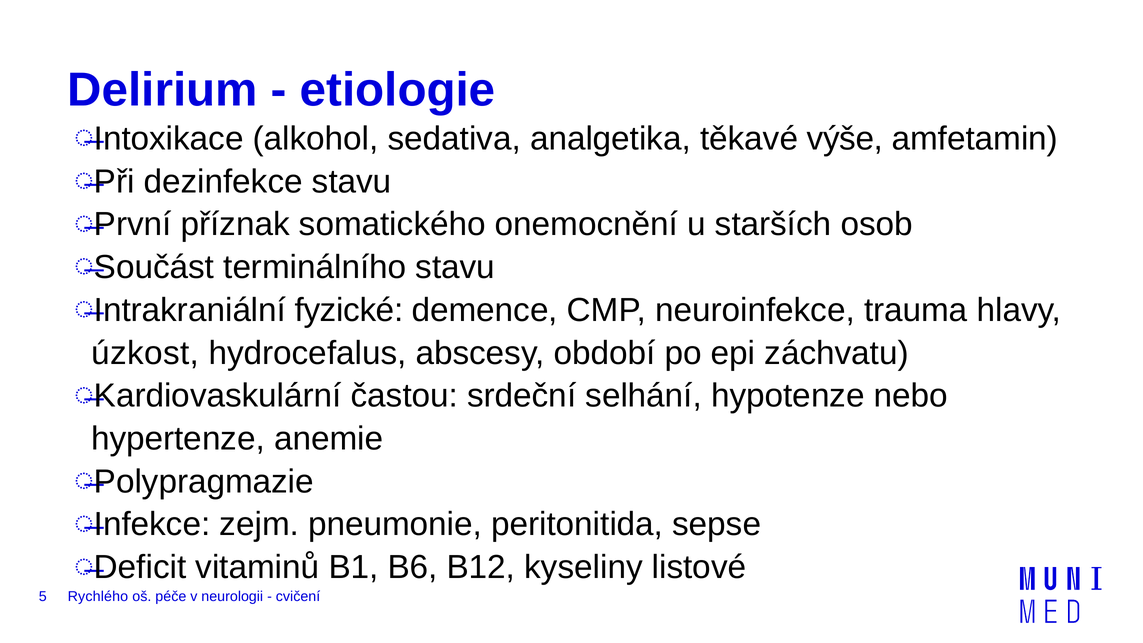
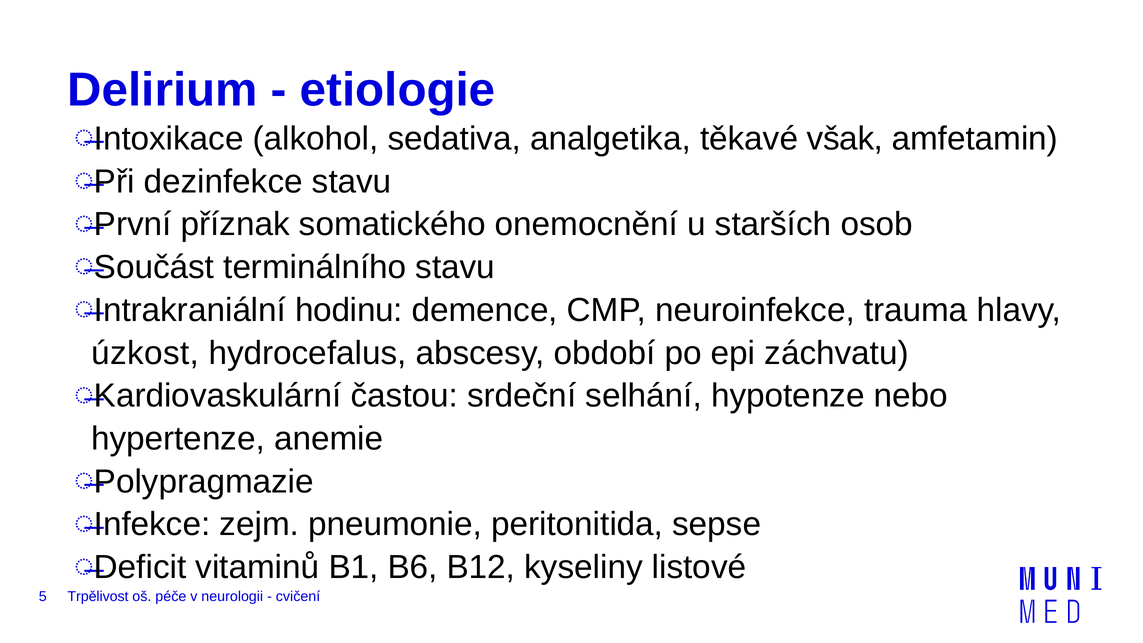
výše: výše -> však (845, 139)
fyzické: fyzické -> hodinu (349, 310)
Rychlého: Rychlého -> Trpělivost (98, 597)
